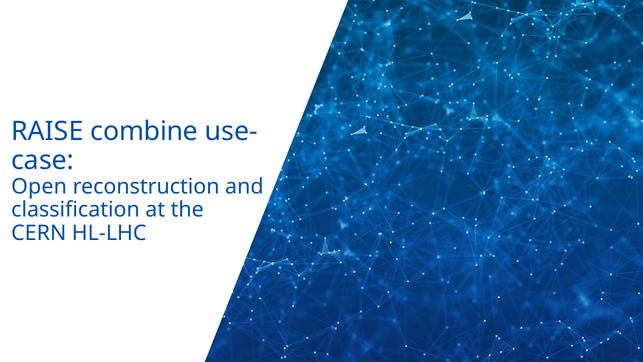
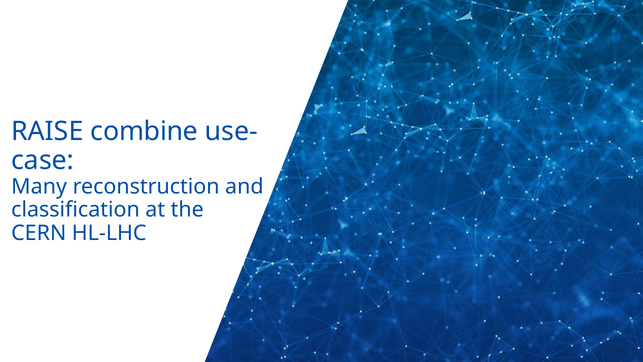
Open: Open -> Many (39, 186)
